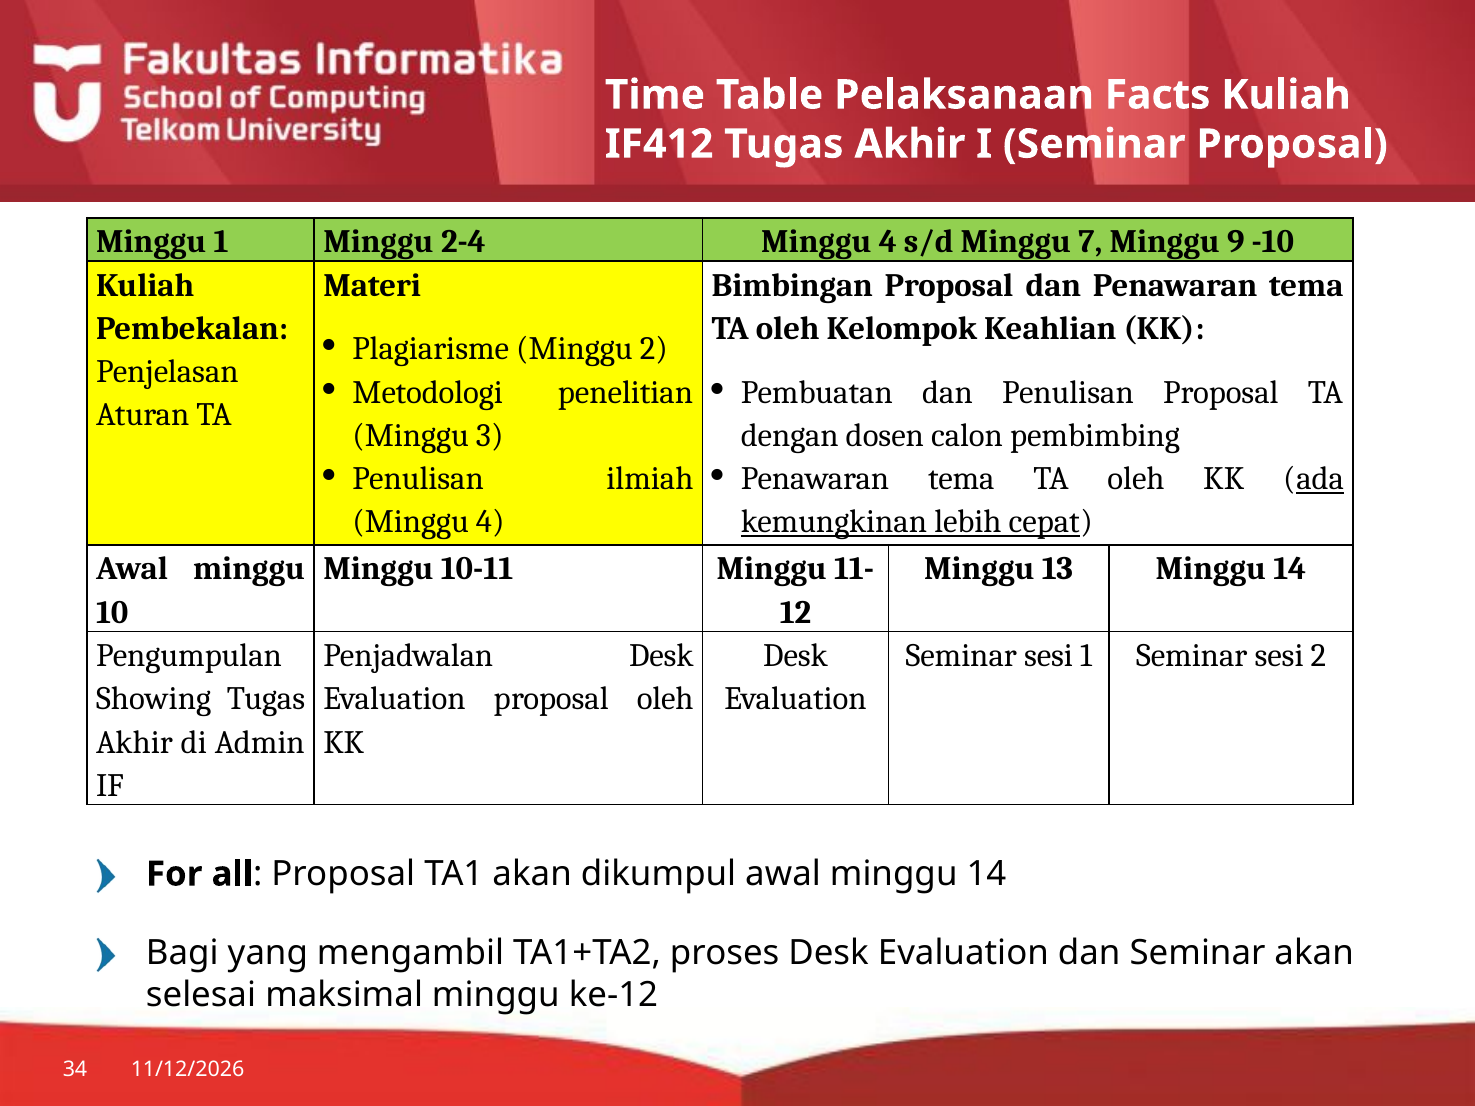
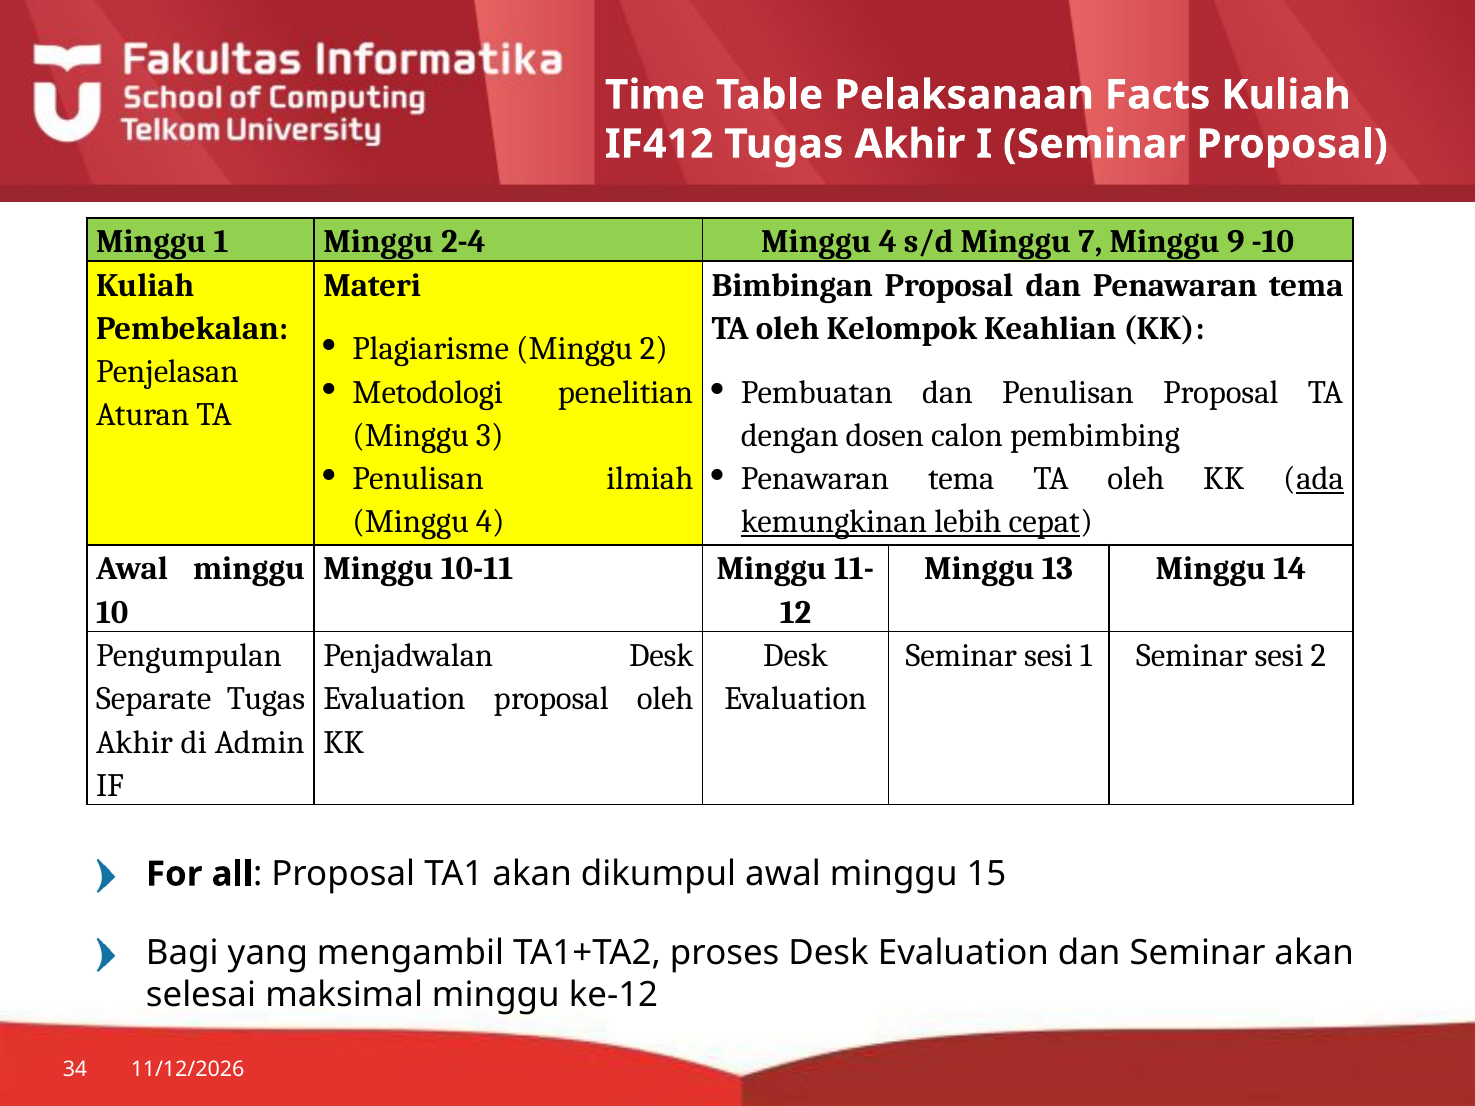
Showing: Showing -> Separate (154, 699)
awal minggu 14: 14 -> 15 (986, 874)
